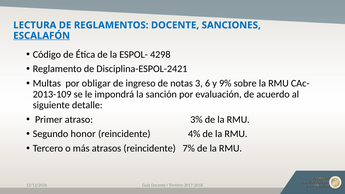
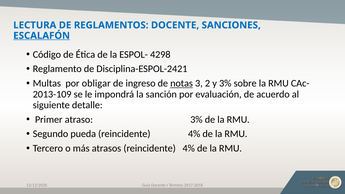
notas underline: none -> present (182, 83)
6: 6 -> 2 (208, 83)
y 9%: 9% -> 3% (225, 83)
honor: honor -> pueda (83, 134)
atrasos reincidente 7%: 7% -> 4% (189, 148)
